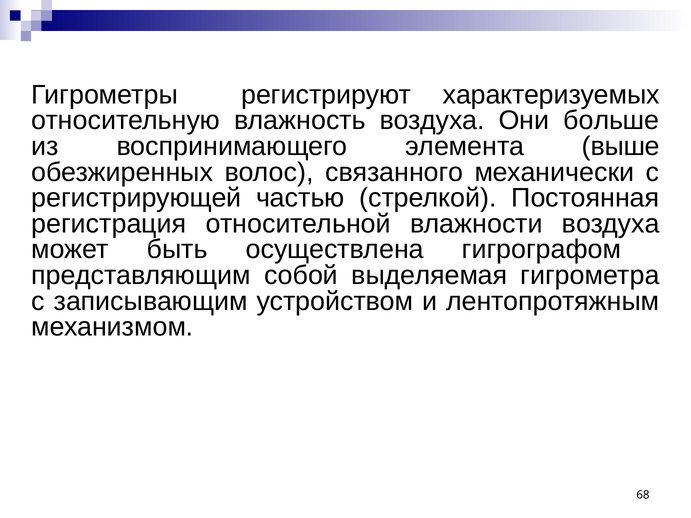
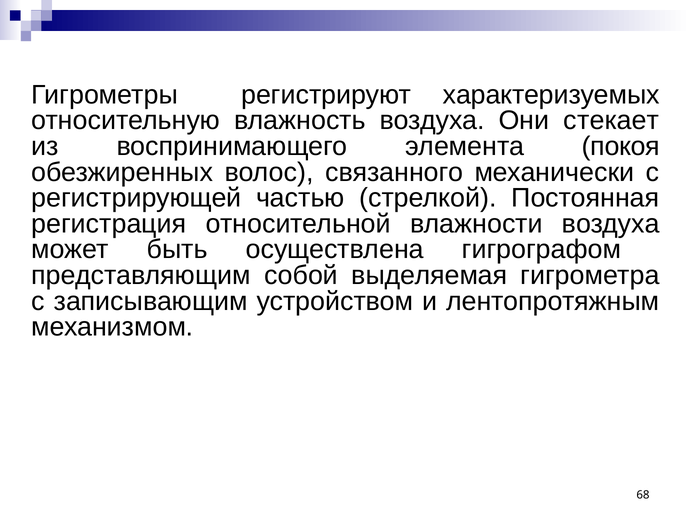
больше: больше -> стекает (611, 121)
выше: выше -> покоя (621, 146)
